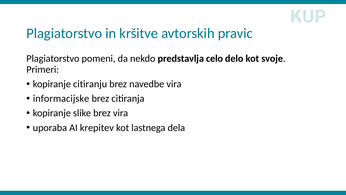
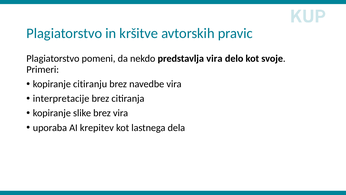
predstavlja celo: celo -> vira (214, 58)
informacijske: informacijske -> interpretacije (61, 98)
